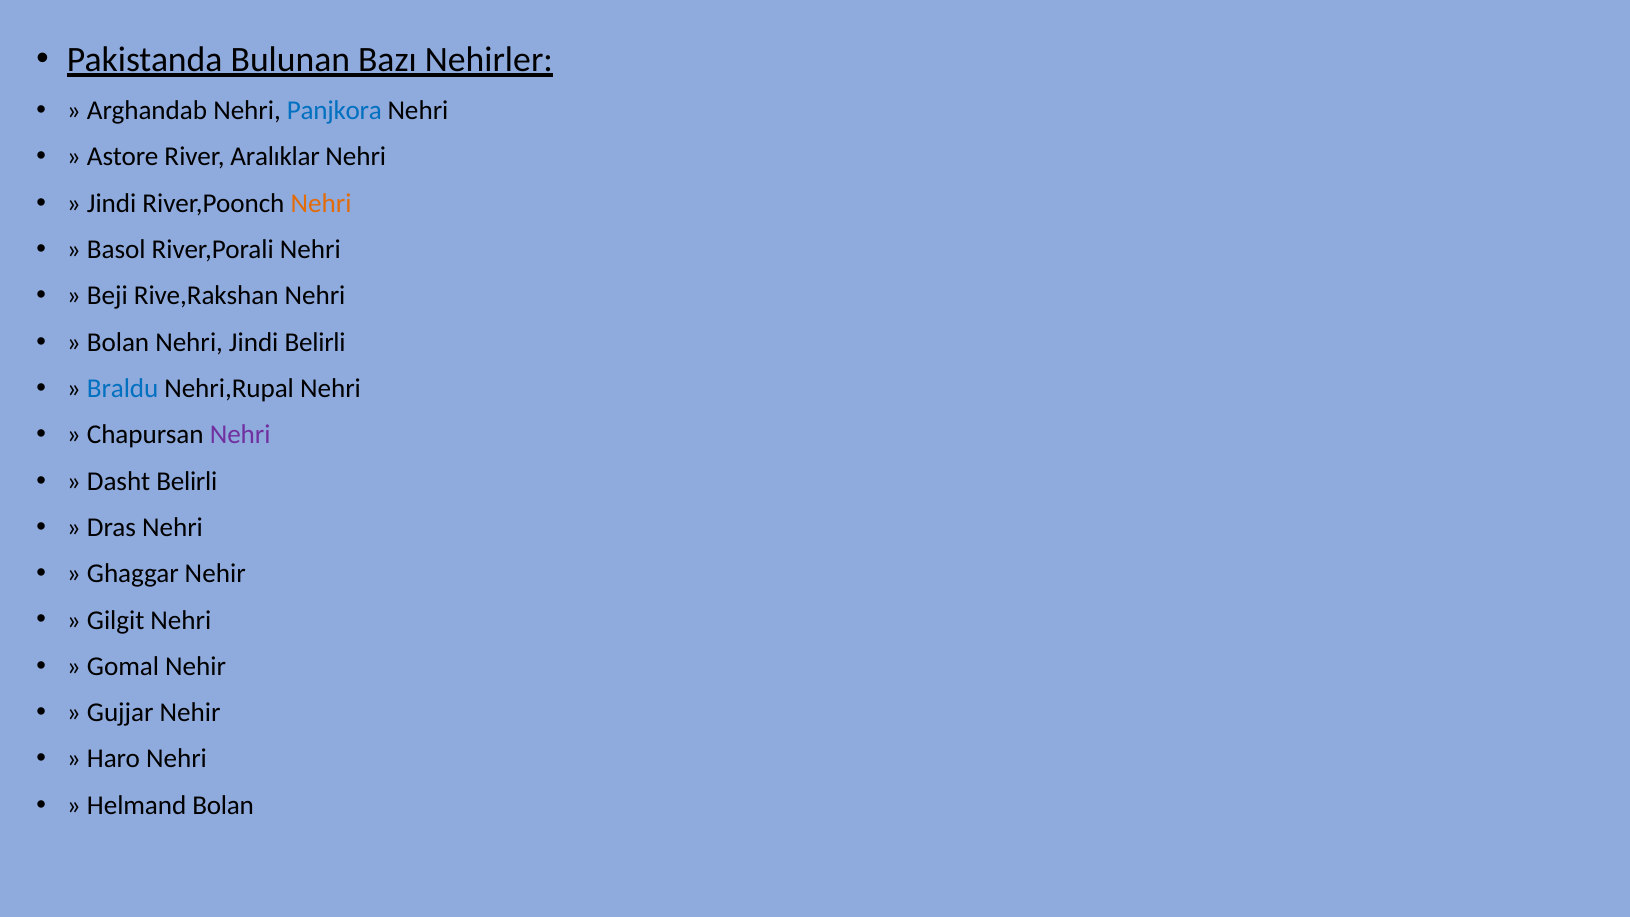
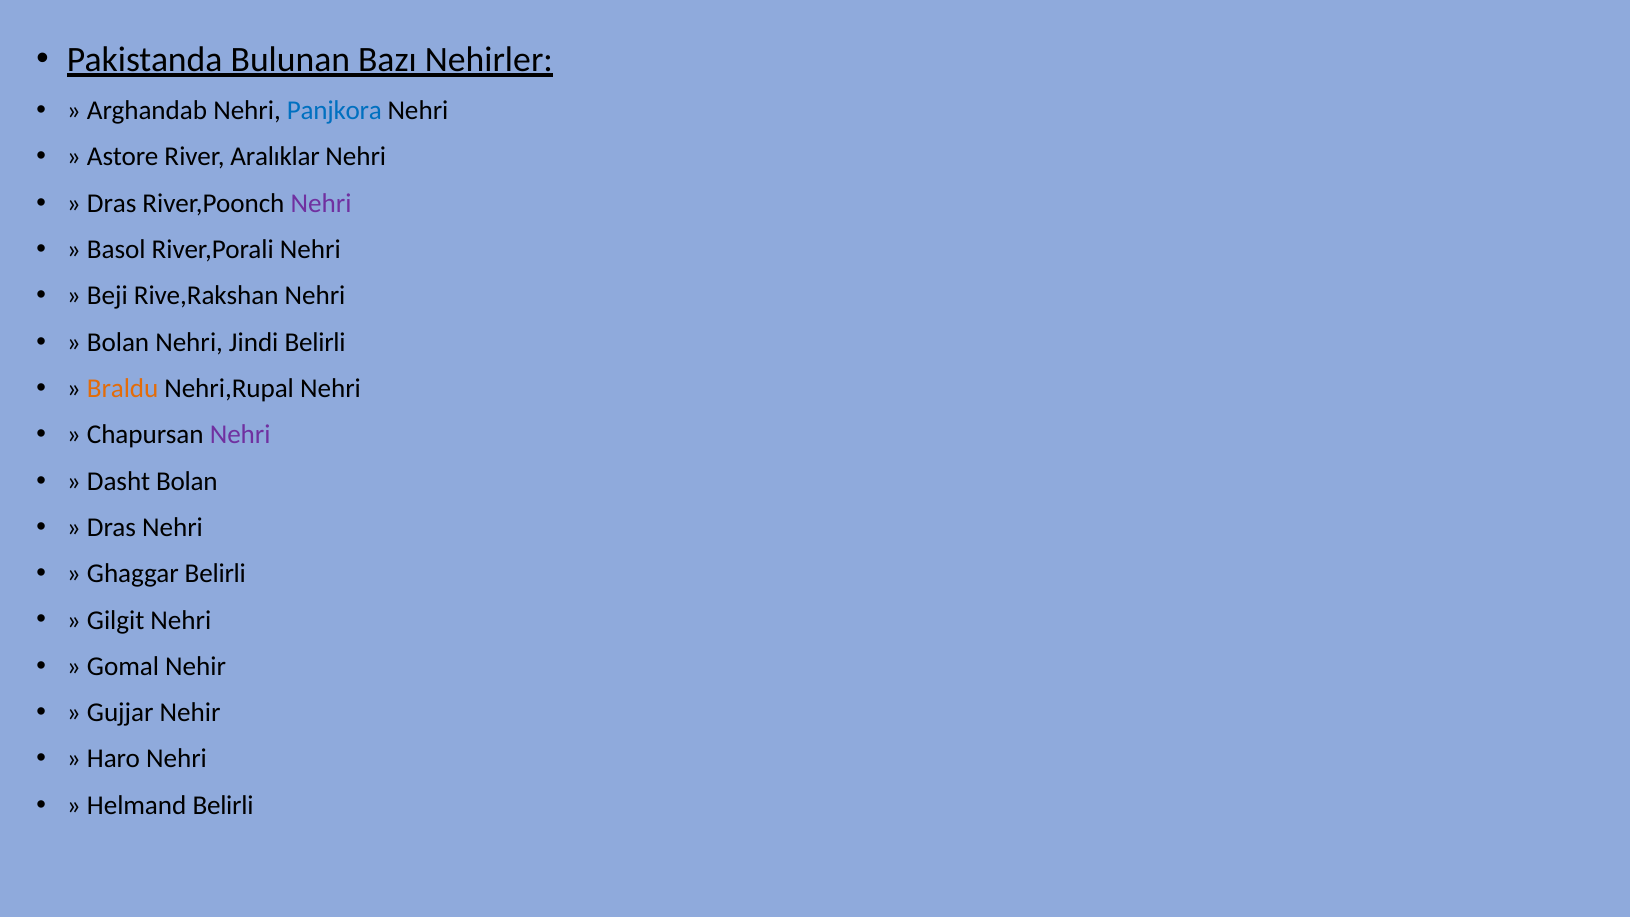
Jindi: Jindi -> Dras (112, 203)
Nehri colour: orange -> purple (321, 203)
Braldu colour: blue -> orange (123, 388)
Dasht Belirli: Belirli -> Bolan (187, 481)
Ghaggar Nehir: Nehir -> Belirli (215, 574)
Helmand Bolan: Bolan -> Belirli (223, 805)
